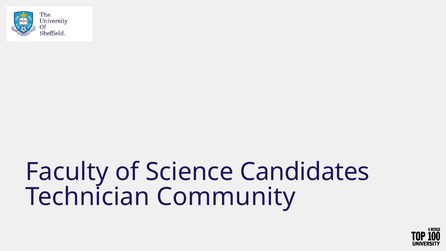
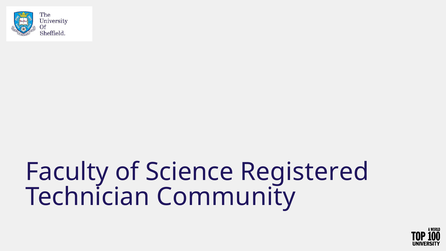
Candidates: Candidates -> Registered (304, 172)
